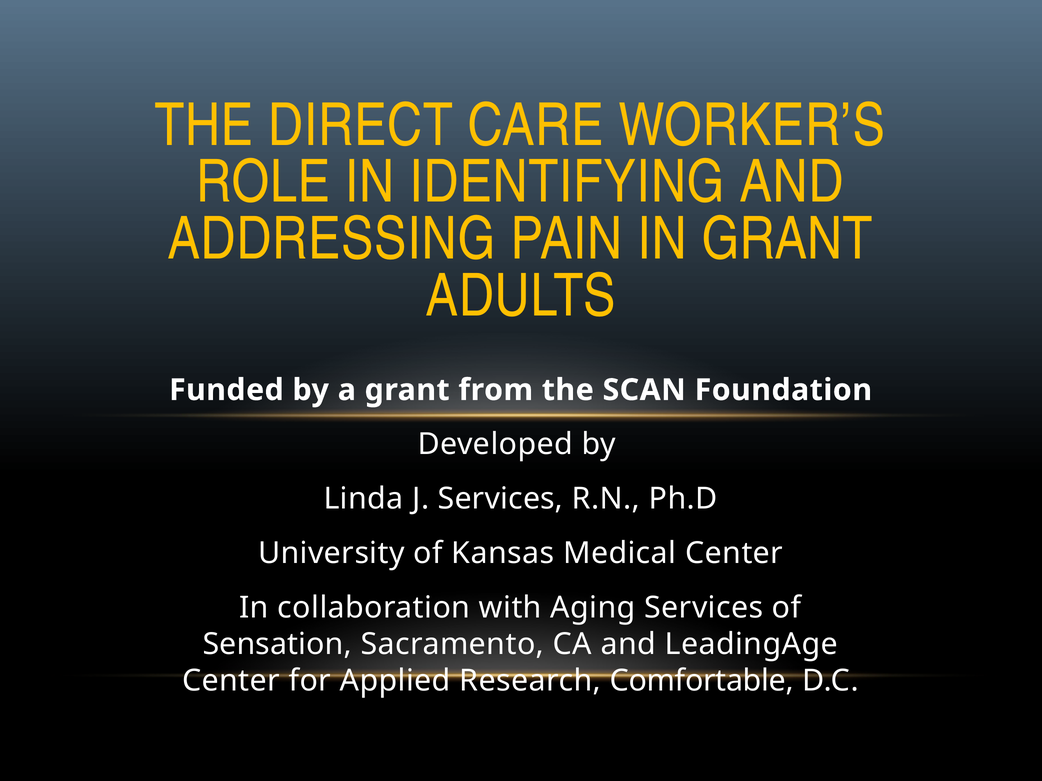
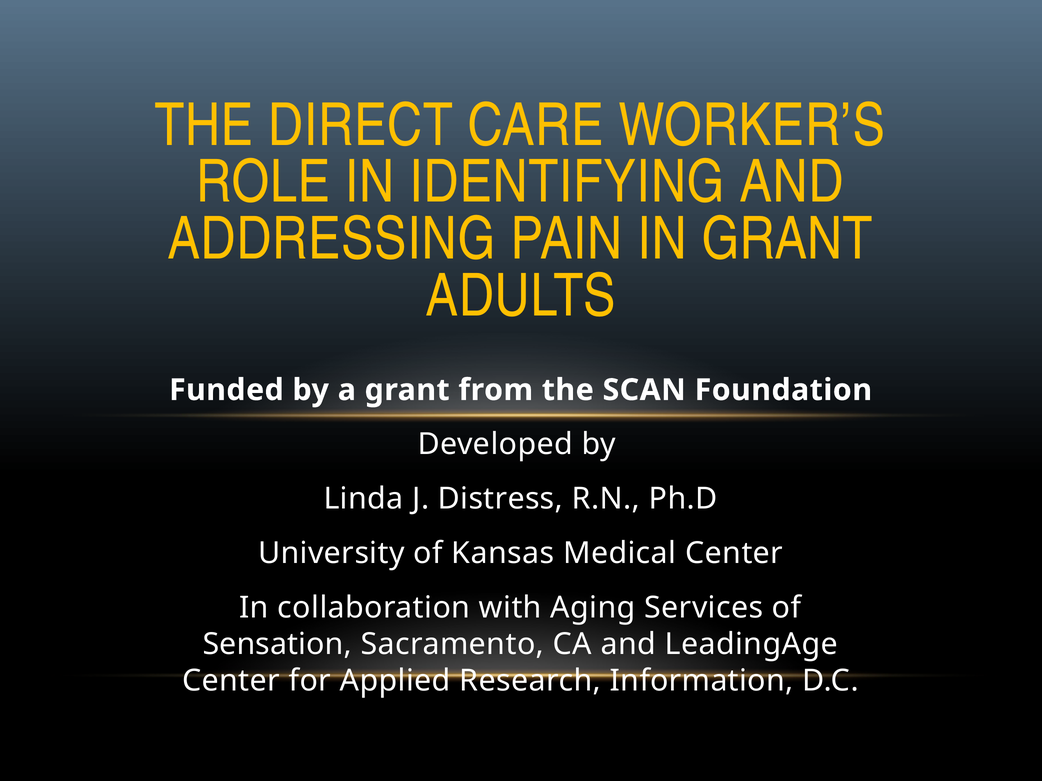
J Services: Services -> Distress (500, 499)
Comfortable: Comfortable -> Information (702, 681)
